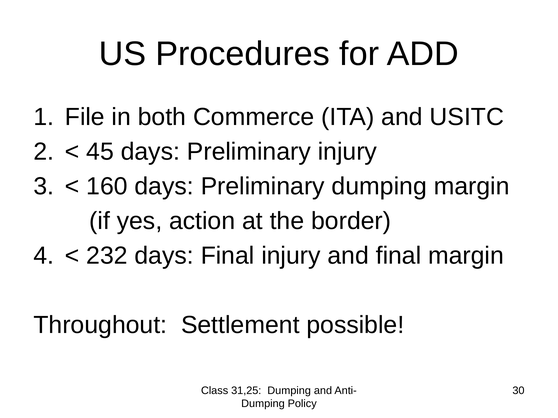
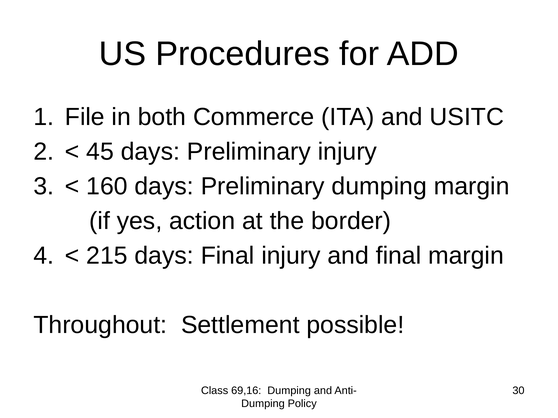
232: 232 -> 215 (107, 256)
31,25: 31,25 -> 69,16 (246, 391)
